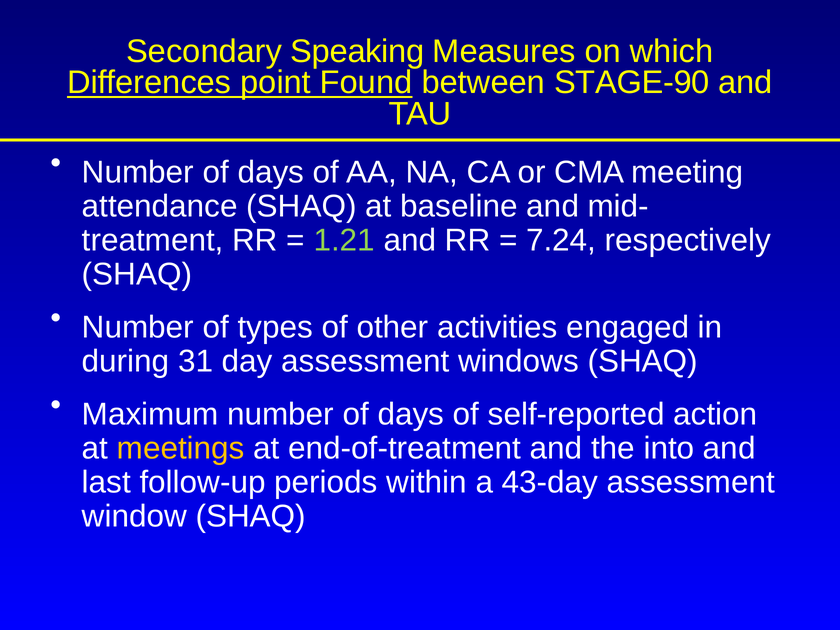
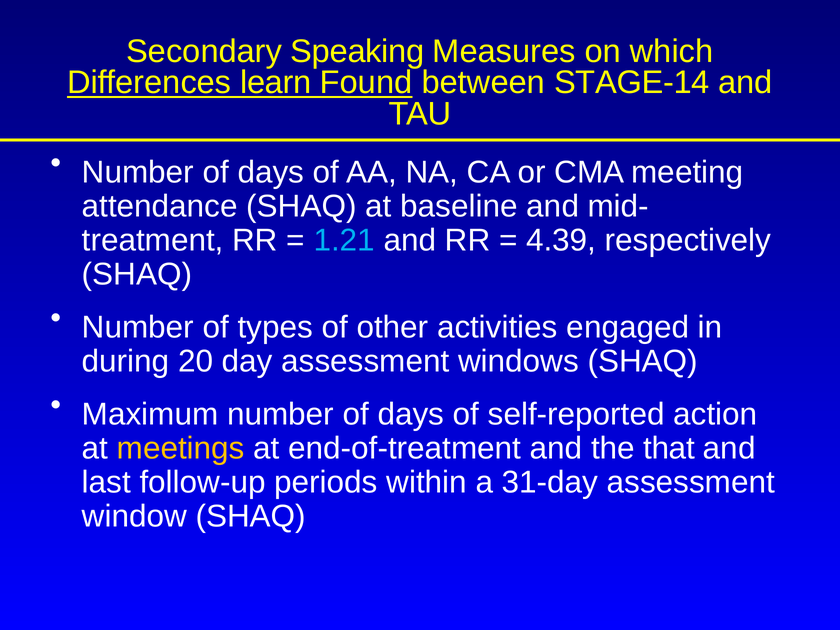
point: point -> learn (276, 83)
STAGE-90: STAGE-90 -> STAGE-14 (632, 83)
1.21 colour: light green -> light blue (344, 240)
7.24: 7.24 -> 4.39 (561, 240)
31: 31 -> 20 (196, 361)
into: into -> that (669, 448)
43-day: 43-day -> 31-day (550, 483)
